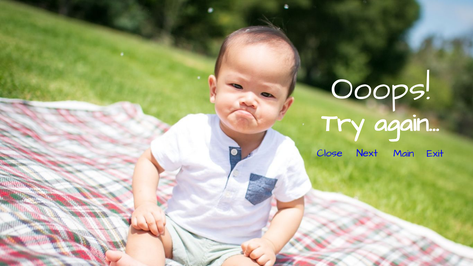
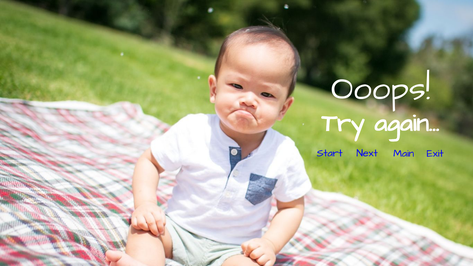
Close: Close -> Start (330, 153)
